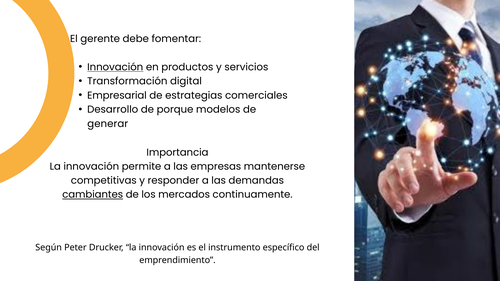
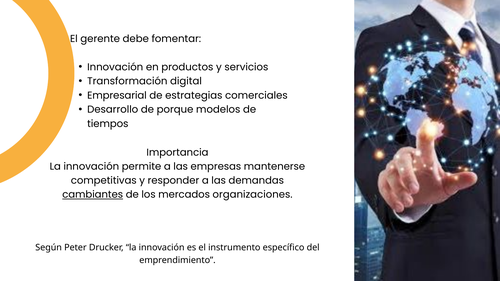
Innovación underline: present -> none (115, 67)
generar: generar -> tiempos (108, 124)
continuamente: continuamente -> organizaciones (253, 195)
